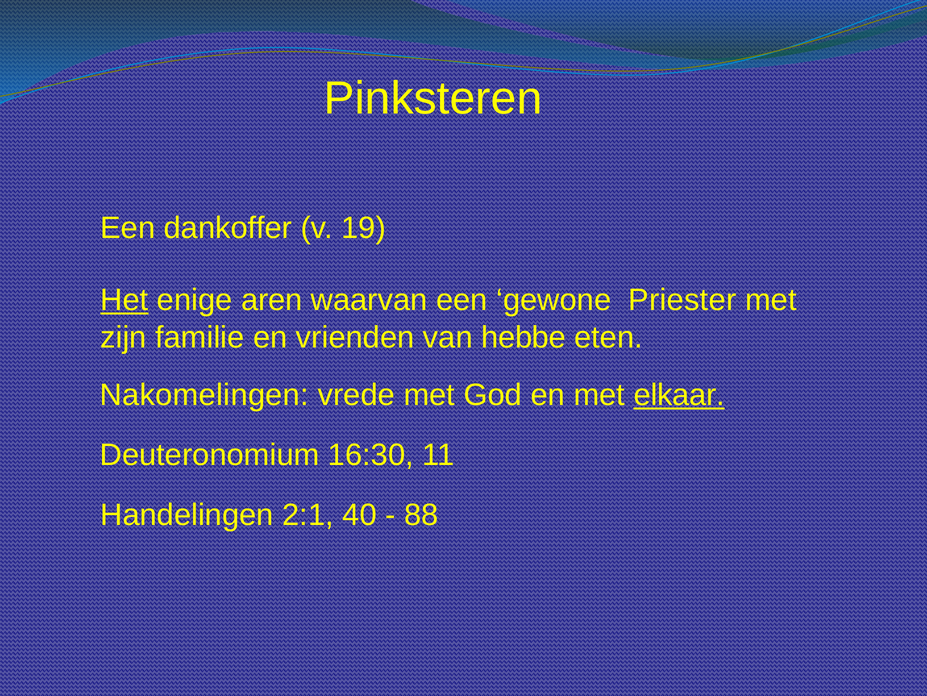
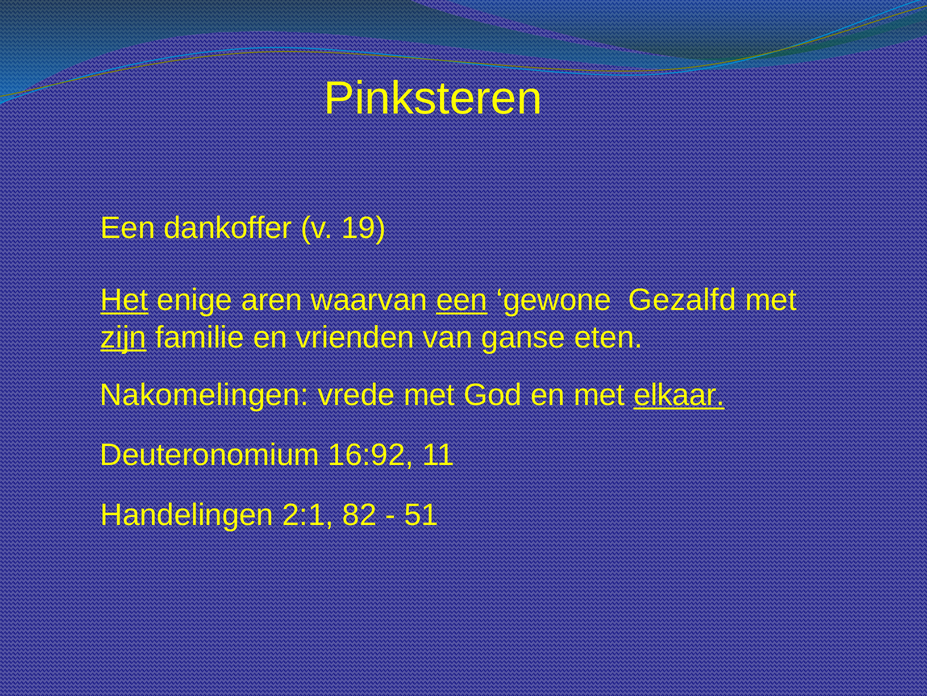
een underline: none -> present (462, 300)
Priester: Priester -> Gezalfd (682, 300)
zijn underline: none -> present (123, 337)
hebbe: hebbe -> ganse (523, 337)
16:30: 16:30 -> 16:92 (371, 454)
40: 40 -> 82 (360, 514)
88: 88 -> 51 (421, 514)
